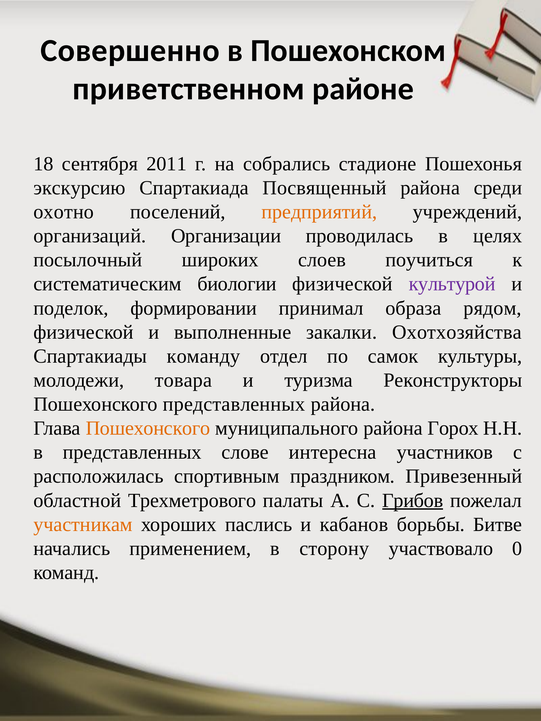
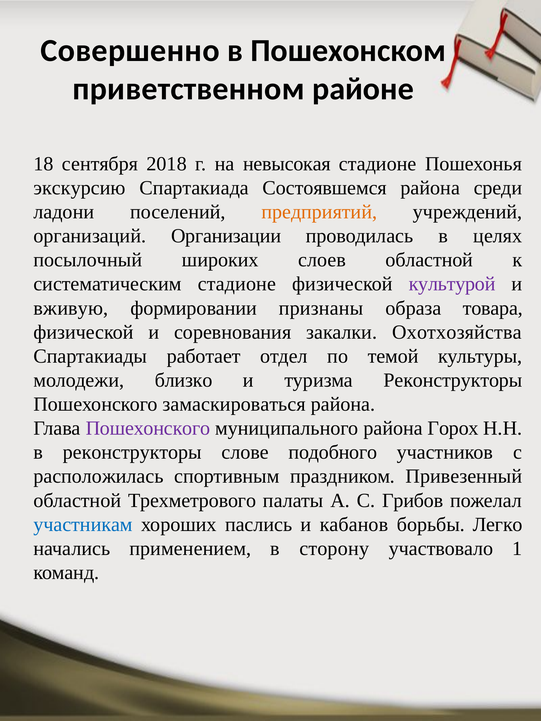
2011: 2011 -> 2018 (167, 164)
собрались: собрались -> невысокая (287, 164)
Посвященный: Посвященный -> Состоявшемся (325, 188)
охотно: охотно -> ладони (64, 212)
слоев поучиться: поучиться -> областной (429, 260)
систематическим биологии: биологии -> стадионе (237, 284)
поделок: поделок -> вживую (71, 308)
принимал: принимал -> признаны (321, 308)
рядом: рядом -> товара (493, 308)
выполненные: выполненные -> соревнования (233, 332)
команду: команду -> работает (204, 356)
самок: самок -> темой (393, 356)
товара: товара -> близко (184, 380)
Пошехонского представленных: представленных -> замаскироваться (234, 404)
Пошехонского colour: orange -> purple (148, 428)
в представленных: представленных -> реконструкторы (132, 453)
интересна: интересна -> подобного (333, 453)
Грибов underline: present -> none (413, 501)
участникам colour: orange -> blue (83, 525)
Битве: Битве -> Легко (498, 525)
0: 0 -> 1 (517, 549)
